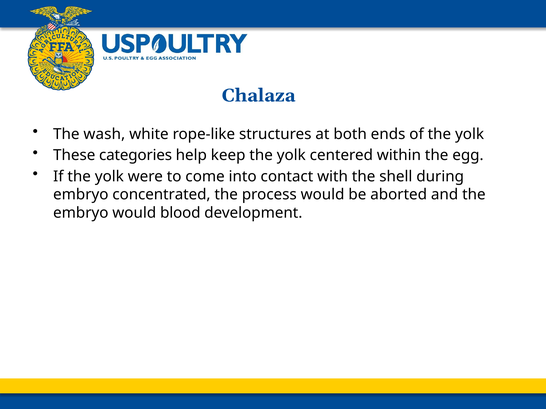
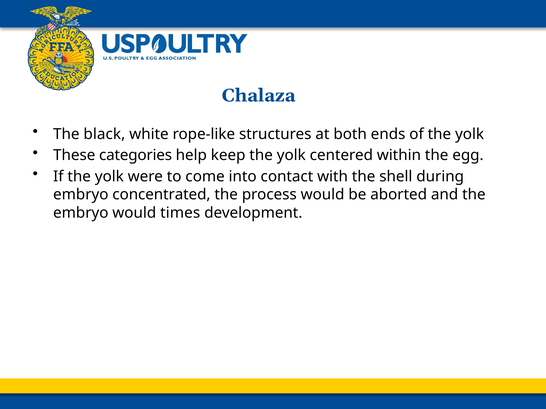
wash: wash -> black (104, 134)
blood: blood -> times (180, 213)
